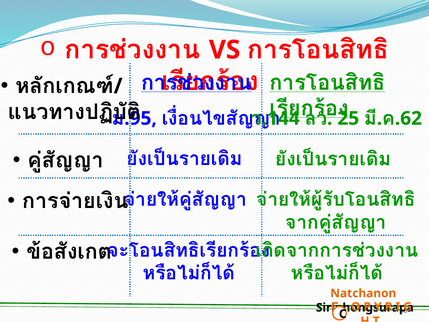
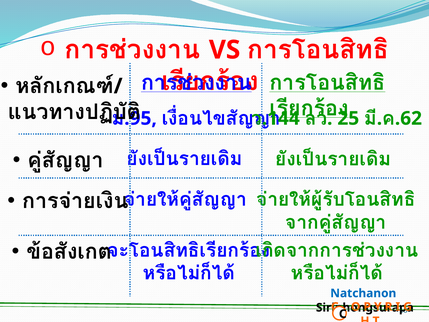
Natchanon colour: orange -> blue (363, 293)
